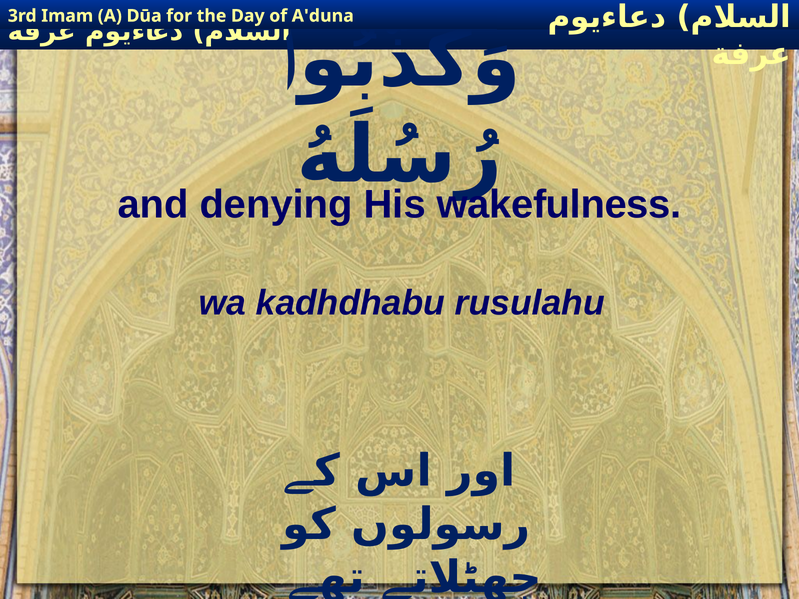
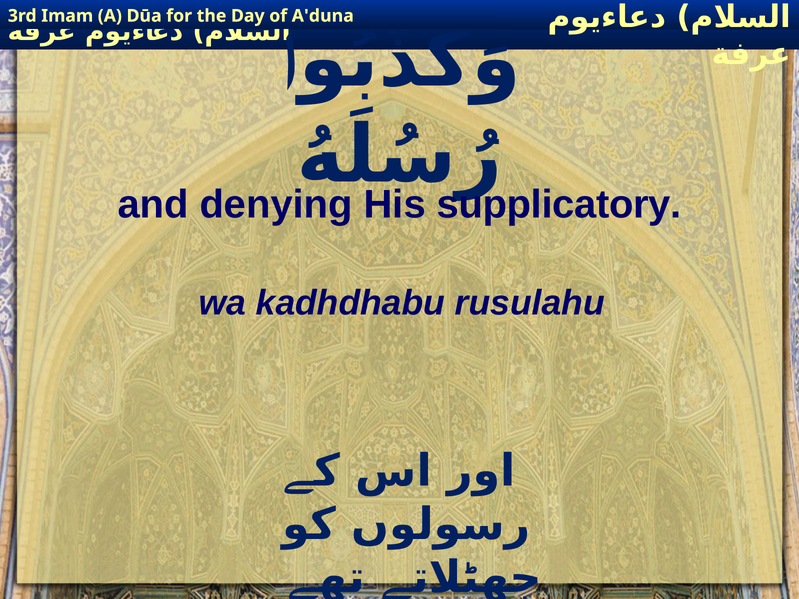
wakefulness: wakefulness -> supplicatory (559, 205)
